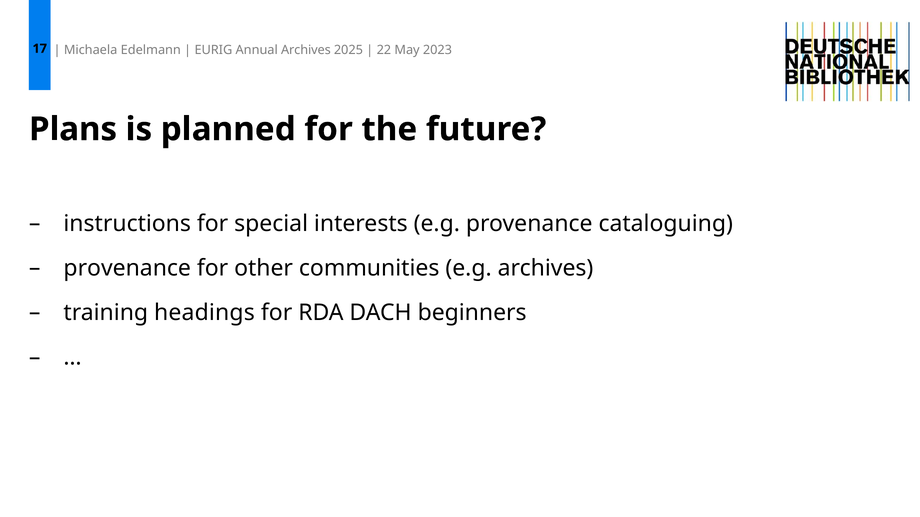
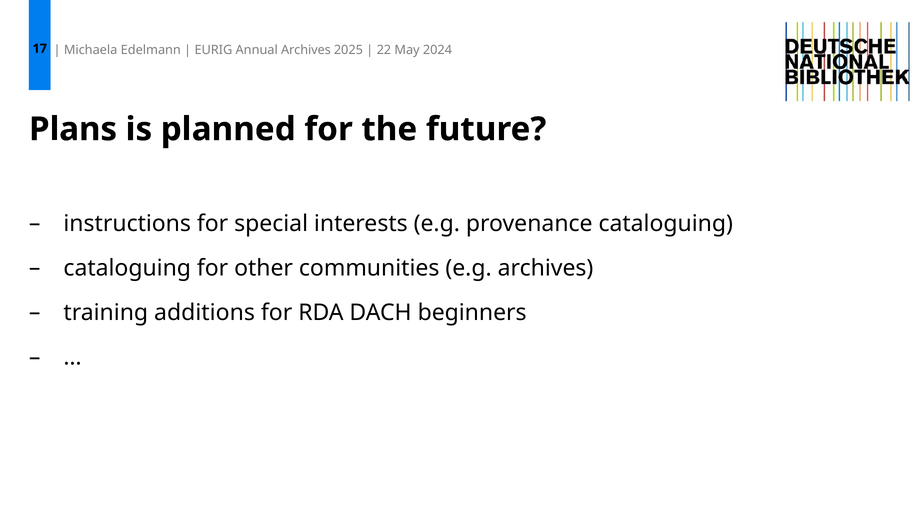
2023: 2023 -> 2024 (437, 50)
provenance: provenance -> cataloguing (127, 268)
headings: headings -> additions (204, 313)
